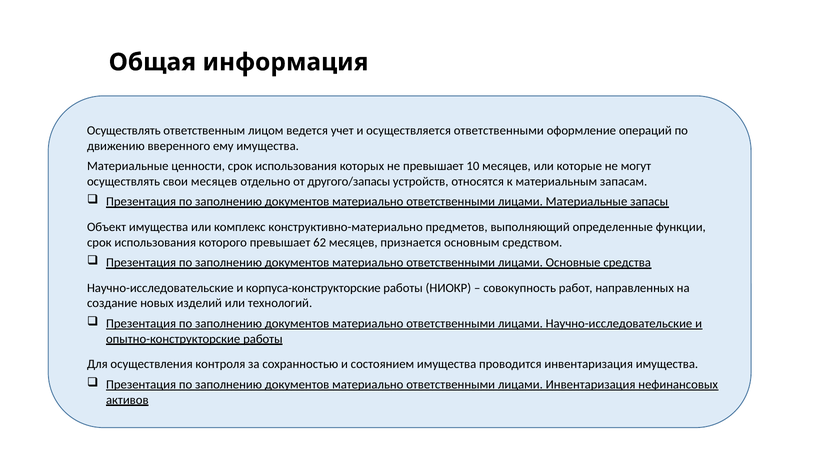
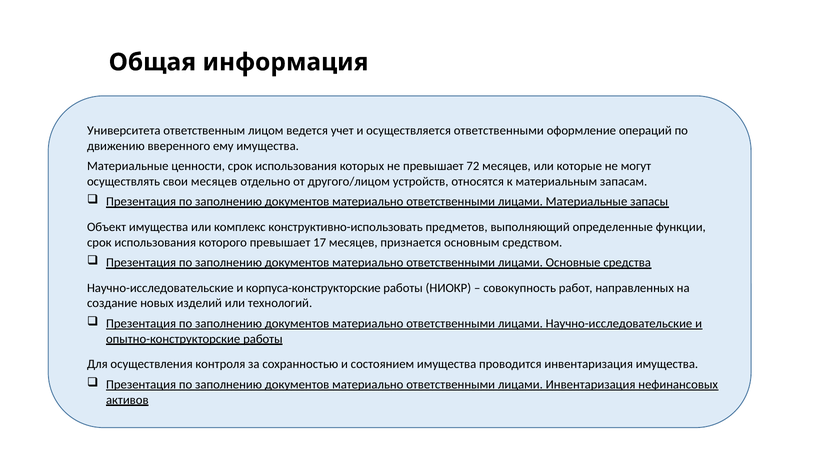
Осуществлять: Осуществлять -> Университета (124, 131)
10: 10 -> 72 (473, 166)
другого/запасы: другого/запасы -> другого/лицом (349, 182)
конструктивно-материально: конструктивно-материально -> конструктивно-использовать (346, 227)
62: 62 -> 17 (320, 243)
